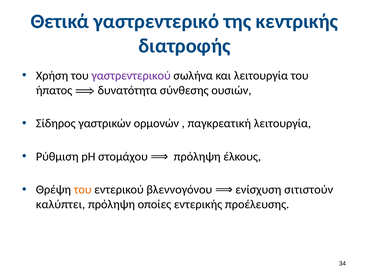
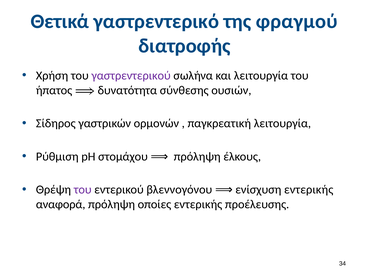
κεντρικής: κεντρικής -> φραγμού (297, 21)
του colour: orange -> purple (83, 190)
ενίσχυση σιτιστούν: σιτιστούν -> εντερικής (309, 190)
καλύπτει: καλύπτει -> αναφορά (61, 204)
